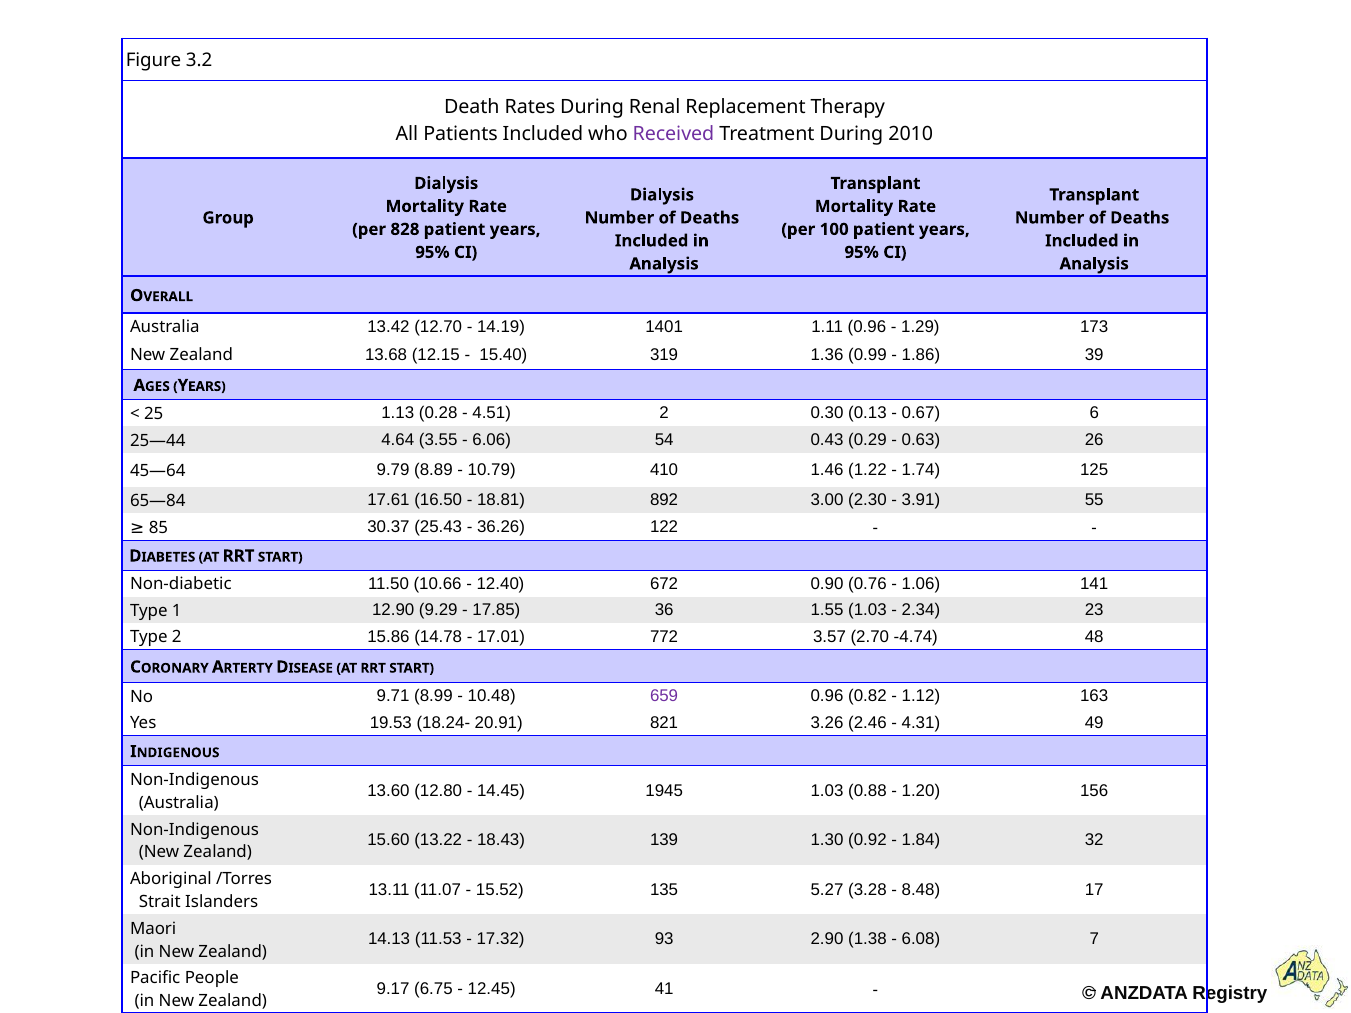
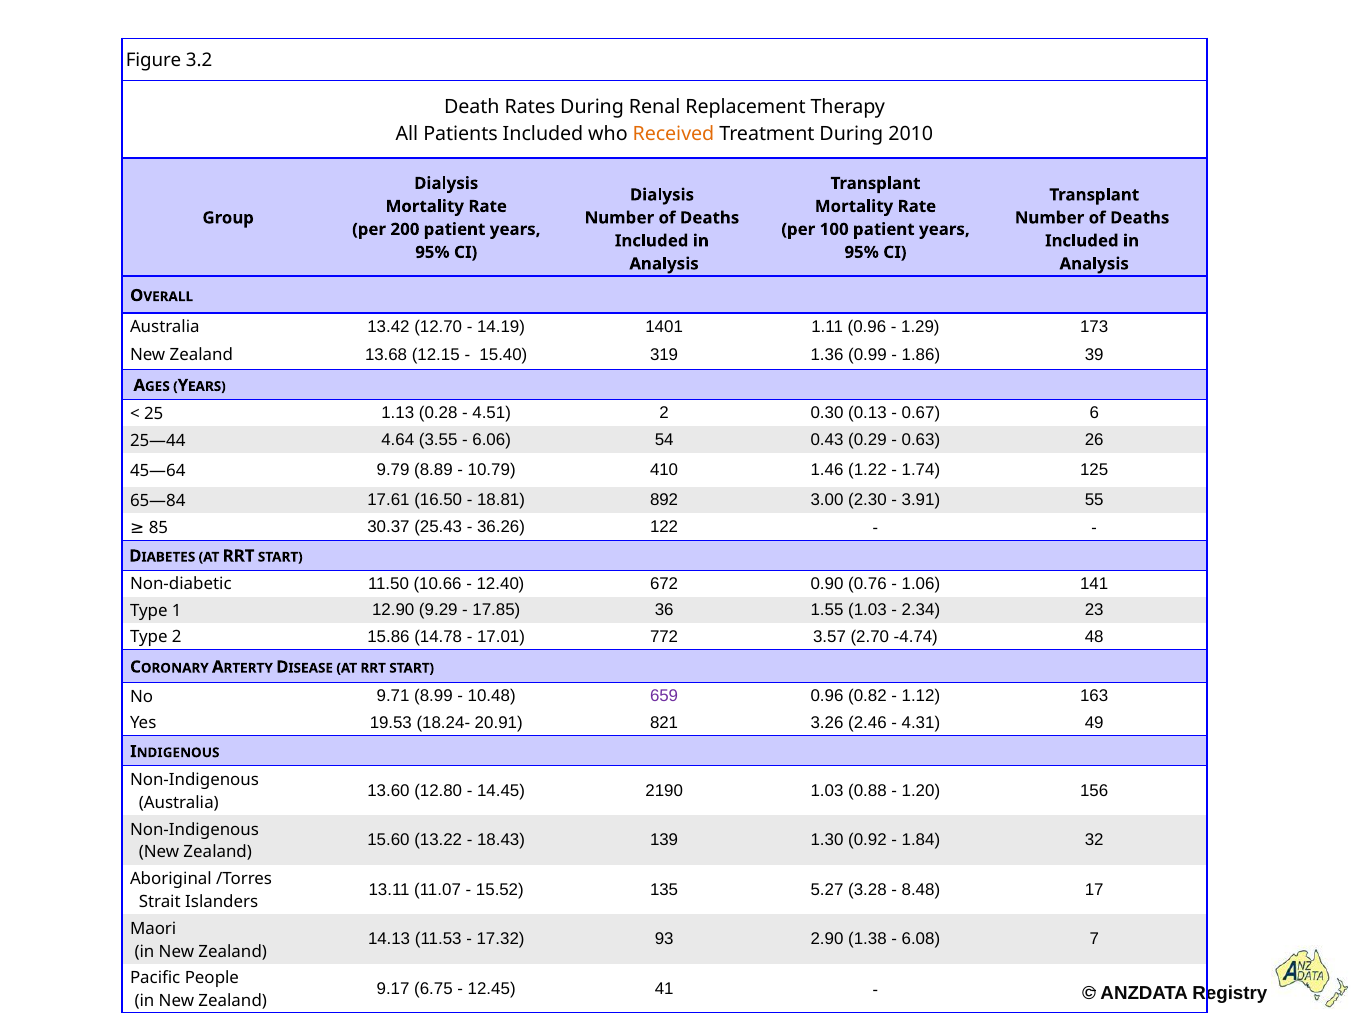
Received colour: purple -> orange (673, 134)
828: 828 -> 200 (405, 229)
1945: 1945 -> 2190 (664, 791)
